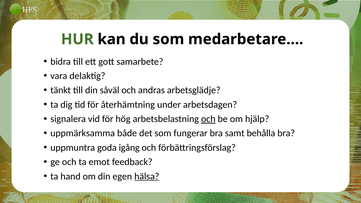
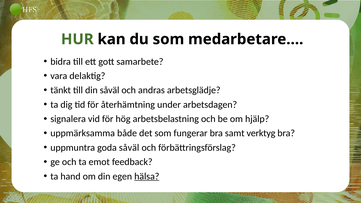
och underline: present -> none (208, 119)
behålla: behålla -> verktyg (261, 133)
goda igång: igång -> såväl (129, 148)
